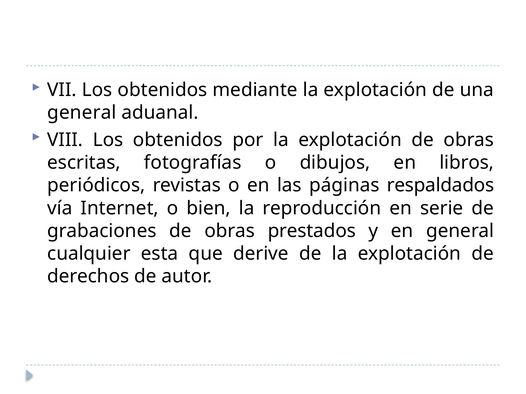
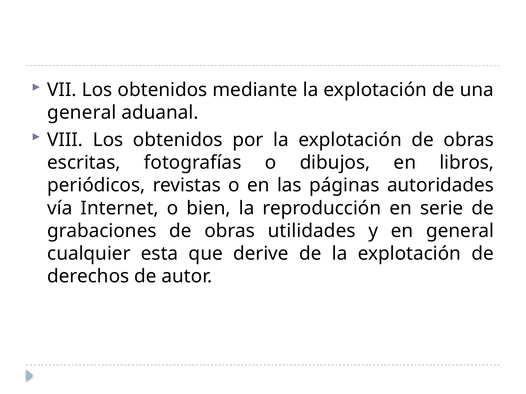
respaldados: respaldados -> autoridades (440, 186)
prestados: prestados -> utilidades (312, 231)
